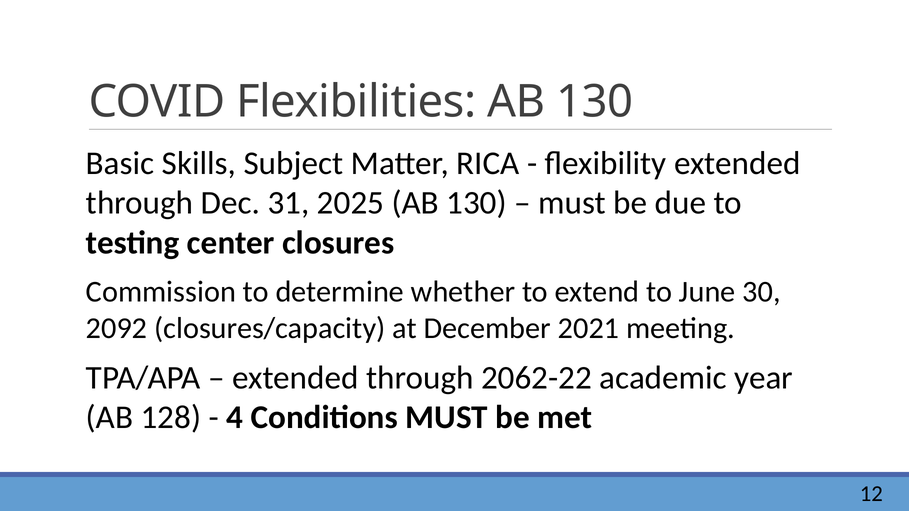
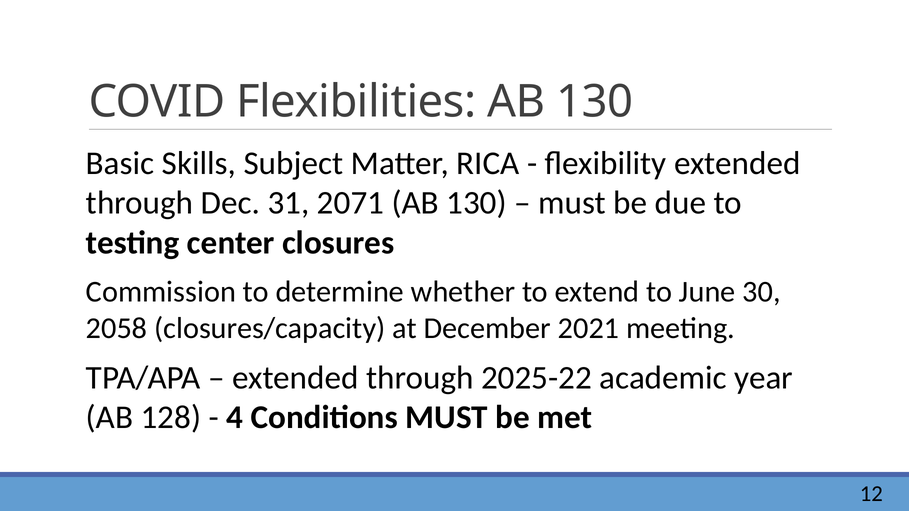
2025: 2025 -> 2071 (351, 203)
2092: 2092 -> 2058 (117, 328)
2062-22: 2062-22 -> 2025-22 (537, 378)
